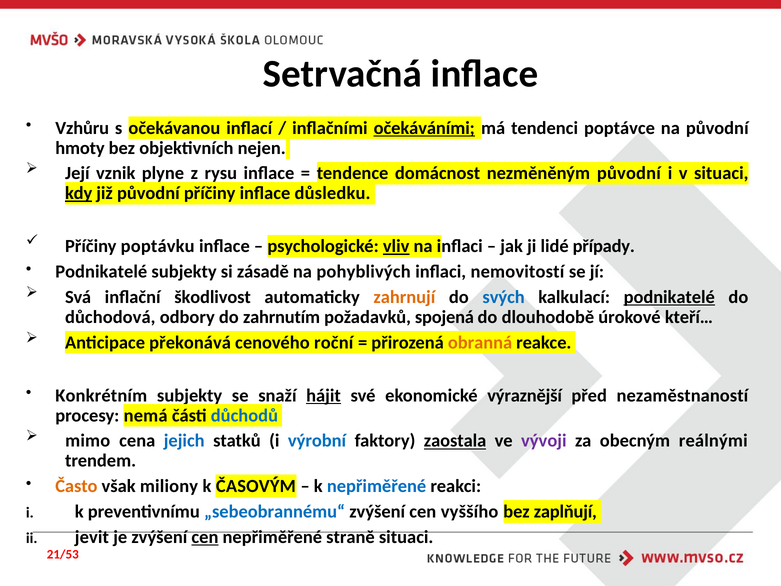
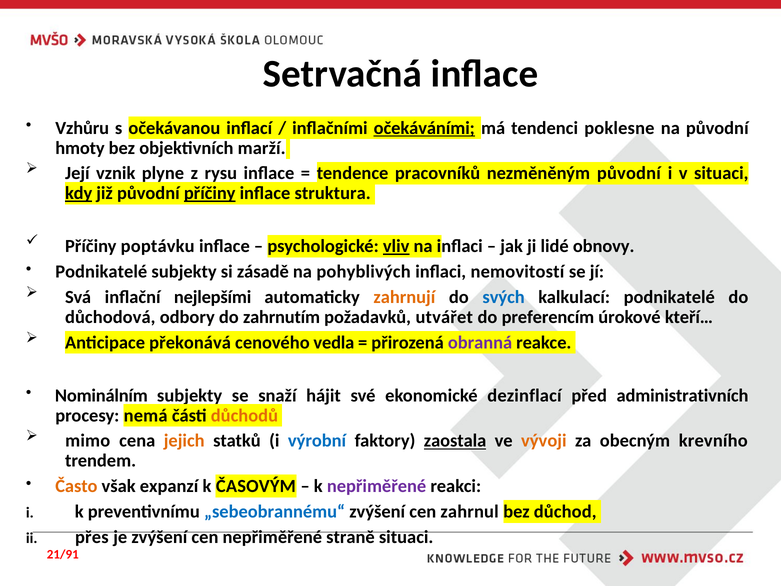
poptávce: poptávce -> poklesne (619, 128)
nejen: nejen -> marží (262, 148)
domácnost: domácnost -> pracovníků (438, 173)
příčiny underline: none -> present (210, 193)
důsledku: důsledku -> struktura (333, 193)
případy: případy -> obnovy (604, 246)
škodlivost: škodlivost -> nejlepšími (213, 297)
podnikatelé underline: present -> none (669, 297)
spojená: spojená -> utvářet (444, 317)
dlouhodobě: dlouhodobě -> preferencím (548, 317)
roční: roční -> vedla (334, 342)
obranná colour: orange -> purple (480, 342)
Konkrétním: Konkrétním -> Nominálním (101, 395)
hájit underline: present -> none (324, 395)
výraznější: výraznější -> dezinflací (524, 395)
nezaměstnaností: nezaměstnaností -> administrativních (683, 395)
důchodů colour: blue -> orange (244, 415)
jejich colour: blue -> orange (184, 441)
vývoji colour: purple -> orange (544, 441)
reálnými: reálnými -> krevního (713, 441)
miliony: miliony -> expanzí (169, 486)
nepřiměřené colour: blue -> purple (377, 486)
vyššího: vyššího -> zahrnul (470, 511)
zaplňují: zaplňují -> důchod (565, 511)
jevit: jevit -> přes (92, 537)
cen underline: present -> none (205, 537)
21/53: 21/53 -> 21/91 (63, 554)
